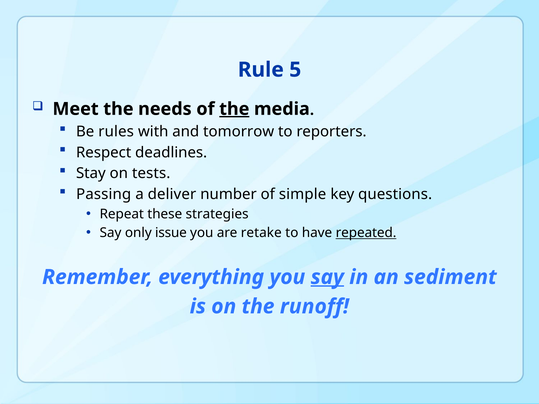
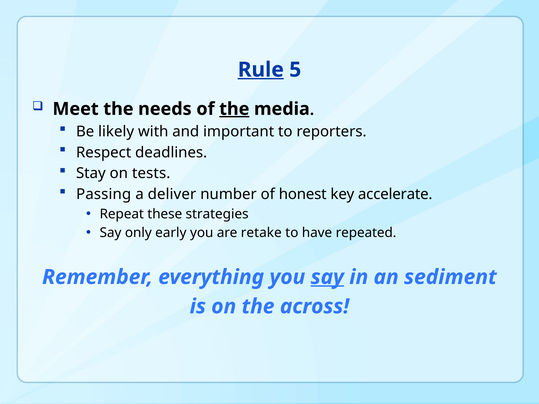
Rule underline: none -> present (261, 70)
rules: rules -> likely (116, 132)
tomorrow: tomorrow -> important (239, 132)
simple: simple -> honest (303, 194)
questions: questions -> accelerate (395, 194)
issue: issue -> early (171, 233)
repeated underline: present -> none (366, 233)
runoff: runoff -> across (315, 307)
